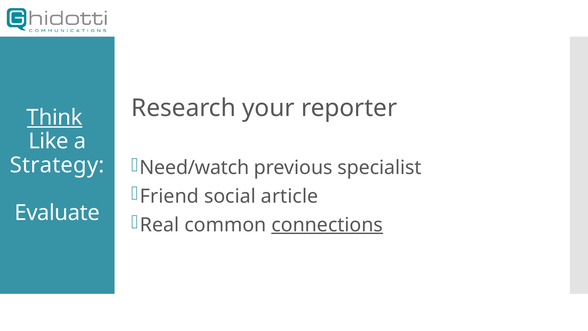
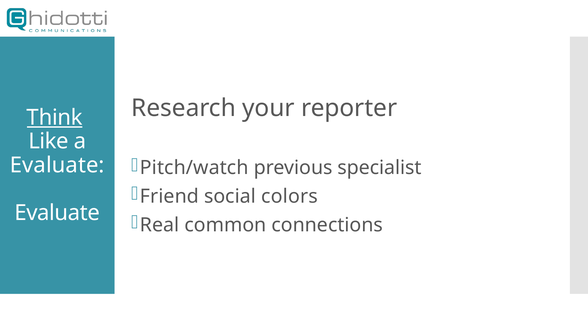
Need/watch: Need/watch -> Pitch/watch (194, 168)
Strategy: Strategy -> Evaluate (57, 165)
article: article -> colors (290, 196)
connections underline: present -> none (327, 225)
